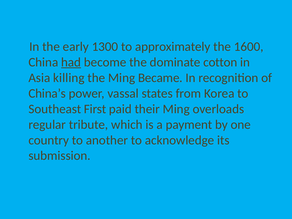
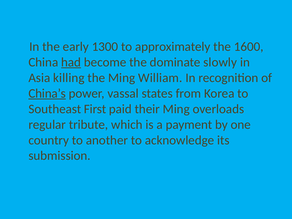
cotton: cotton -> slowly (220, 62)
Became: Became -> William (160, 78)
China’s underline: none -> present (47, 93)
